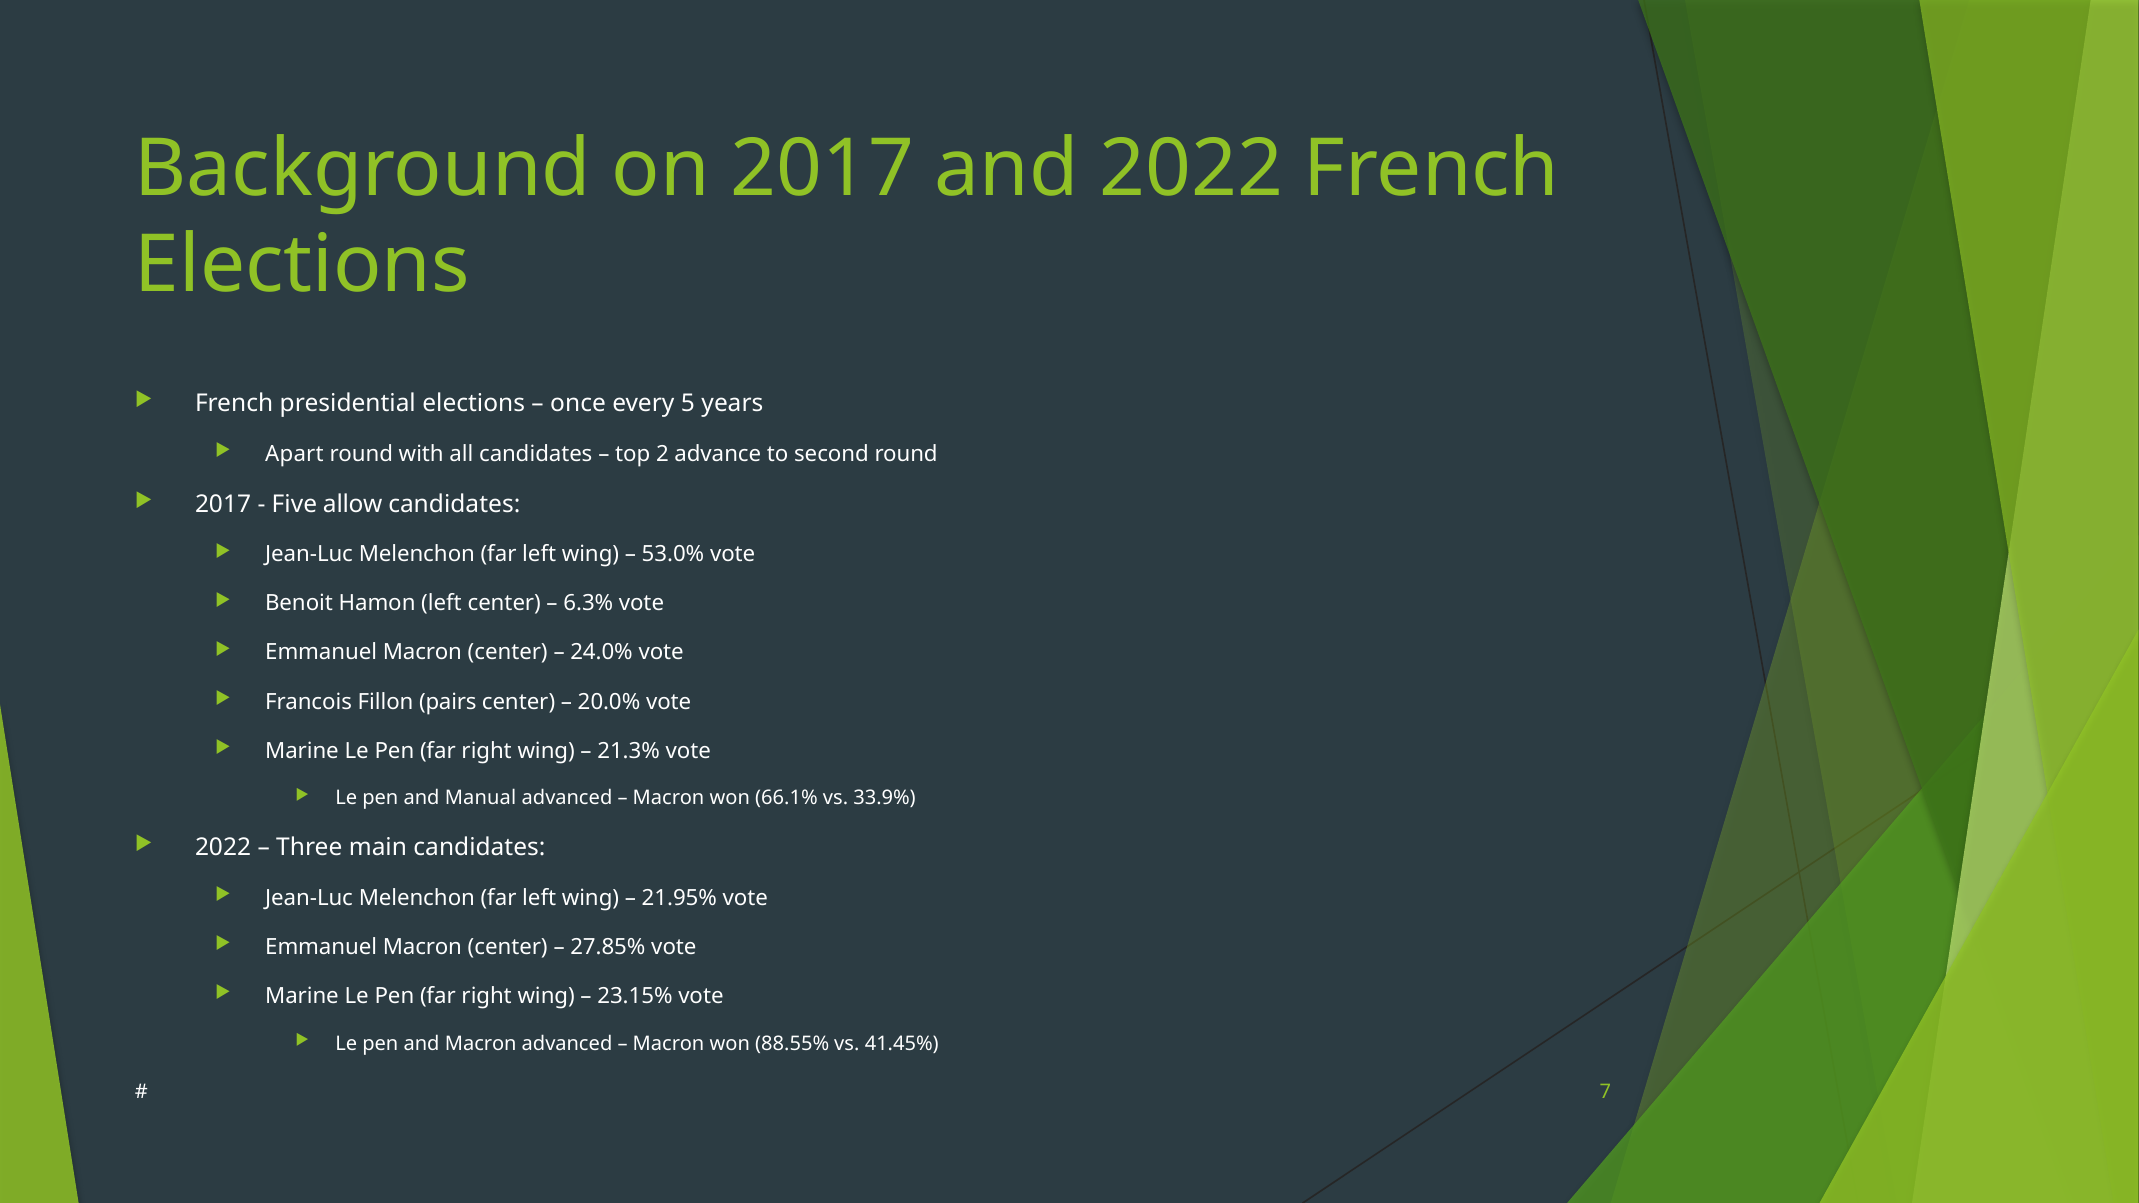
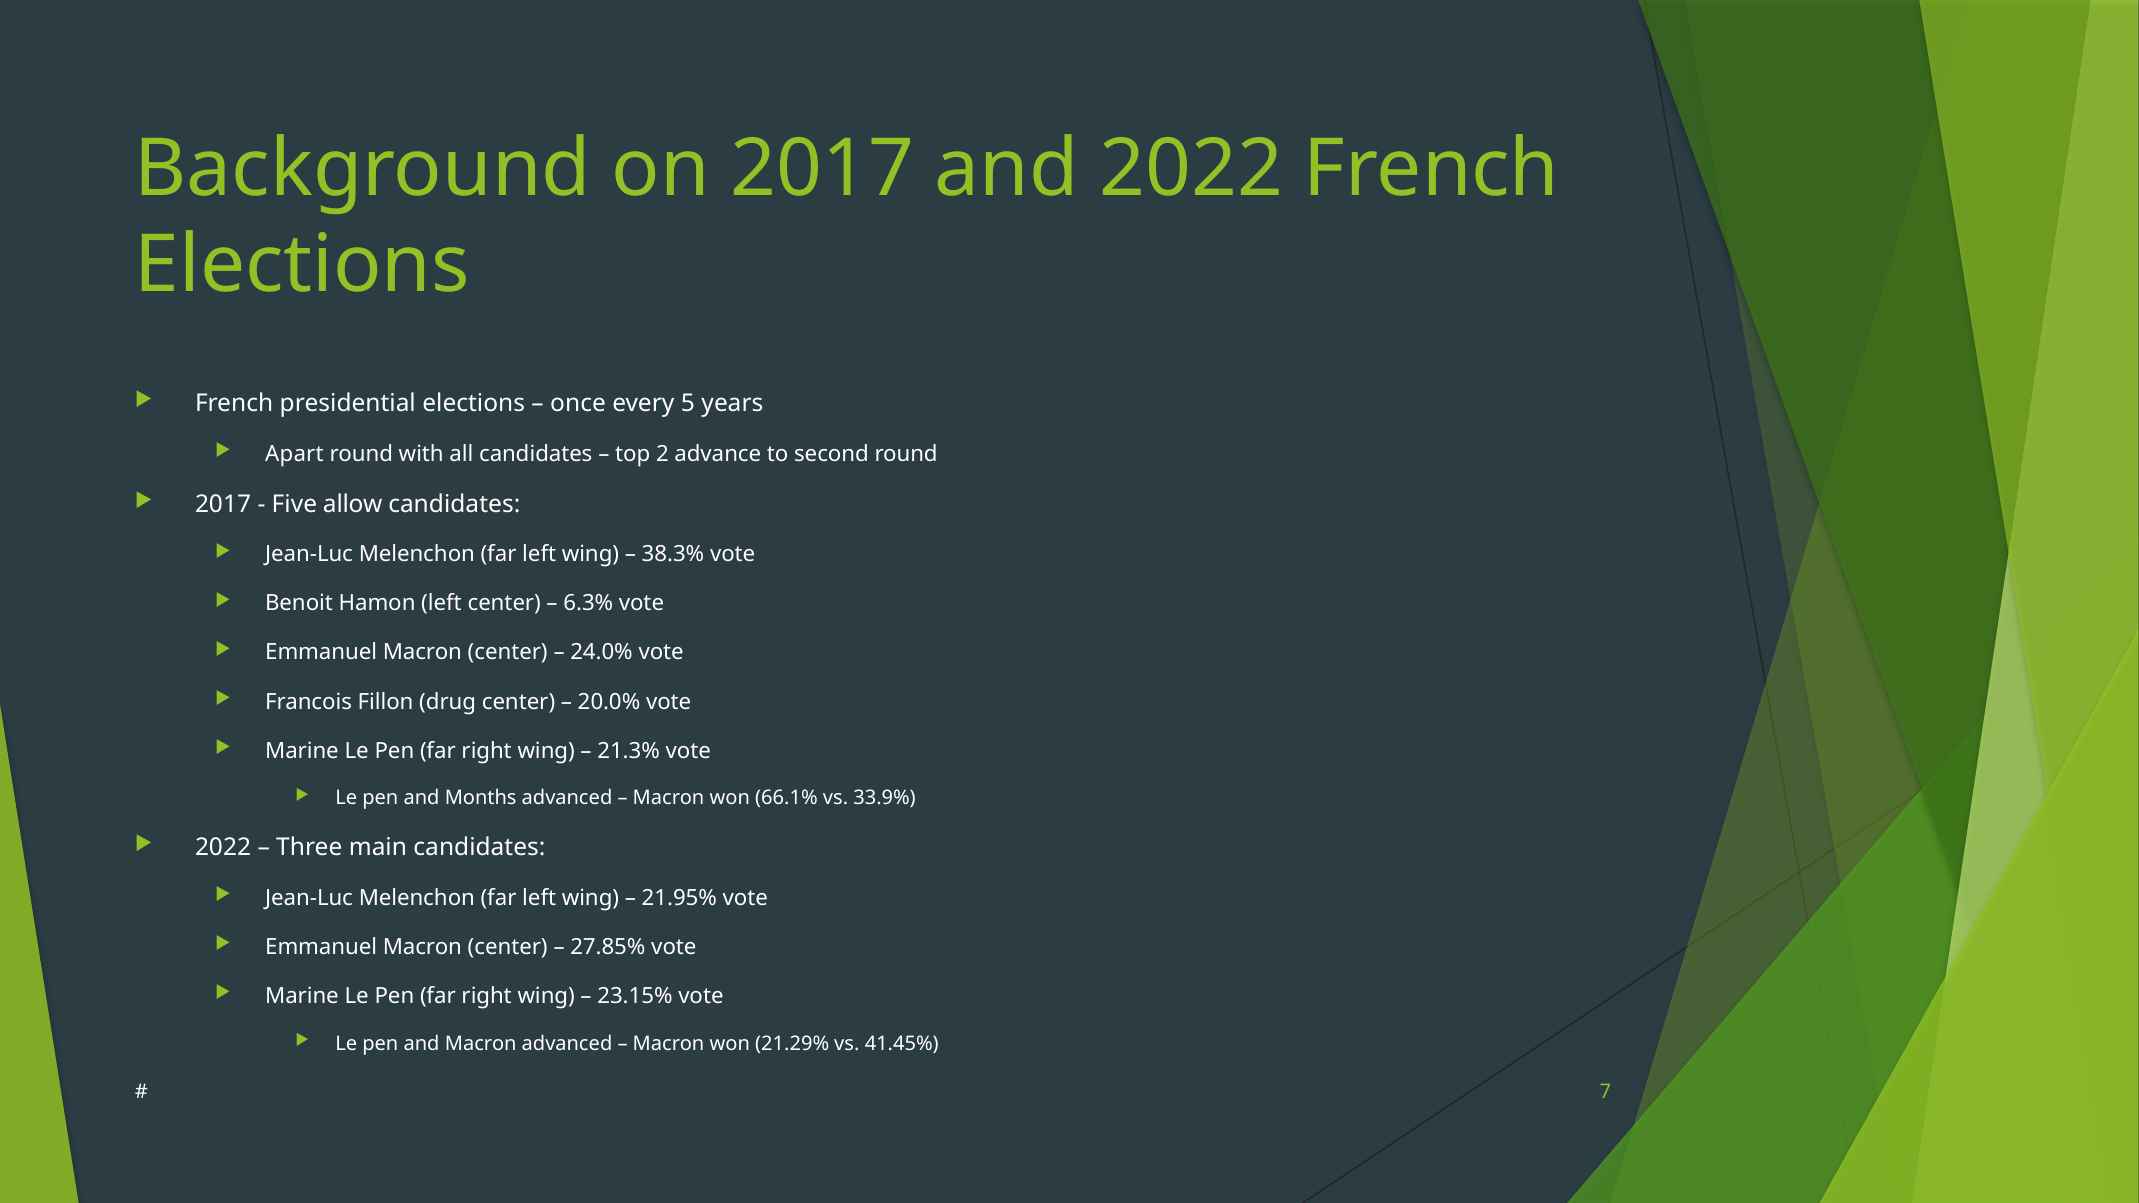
53.0%: 53.0% -> 38.3% (673, 555)
pairs: pairs -> drug (448, 702)
Manual: Manual -> Months (481, 798)
88.55%: 88.55% -> 21.29% (792, 1044)
